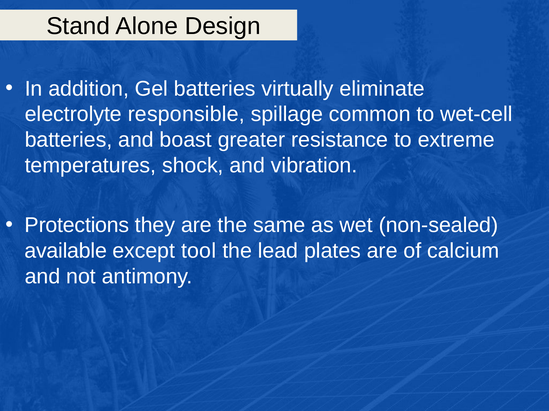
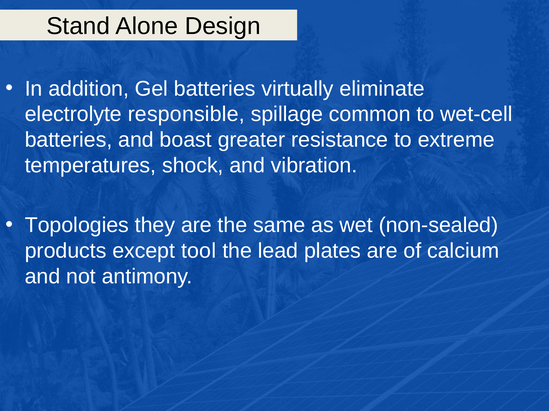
Protections: Protections -> Topologies (77, 226)
available: available -> products (66, 251)
